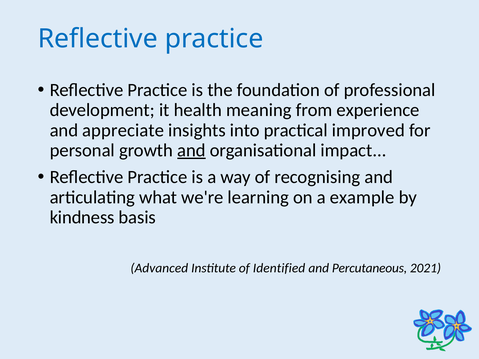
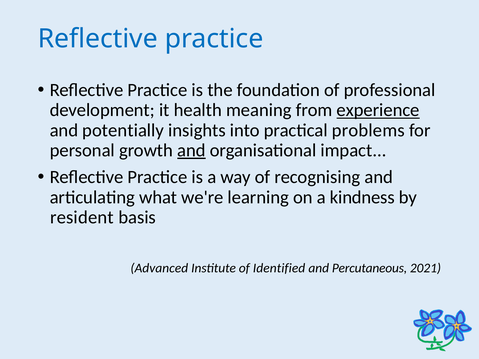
experience underline: none -> present (378, 110)
appreciate: appreciate -> potentially (123, 130)
improved: improved -> problems (368, 130)
example: example -> kindness (362, 197)
kindness: kindness -> resident (82, 218)
